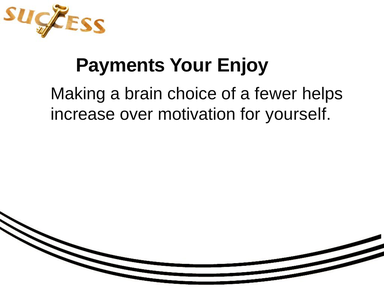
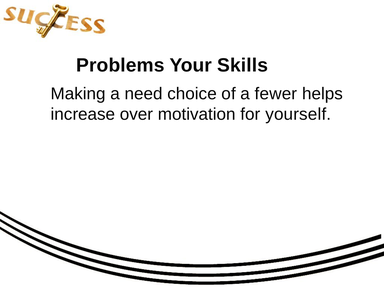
Payments: Payments -> Problems (120, 65)
Enjoy: Enjoy -> Skills (243, 65)
brain: brain -> need (144, 94)
